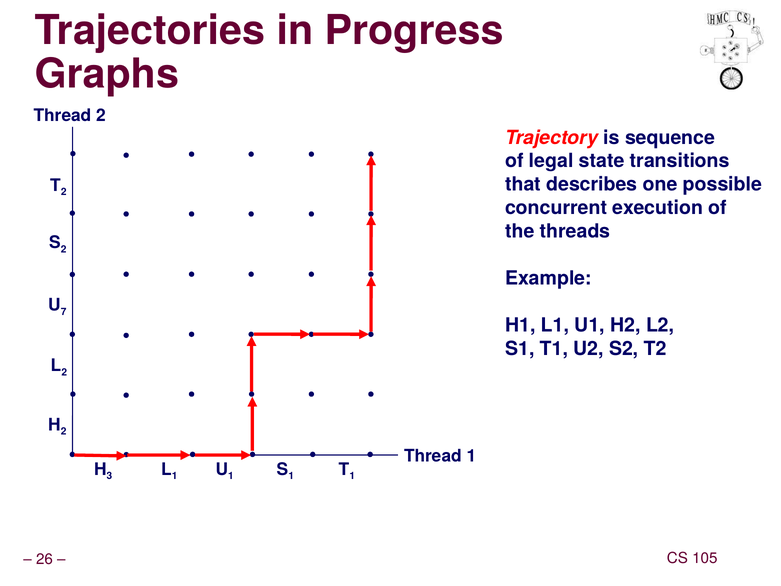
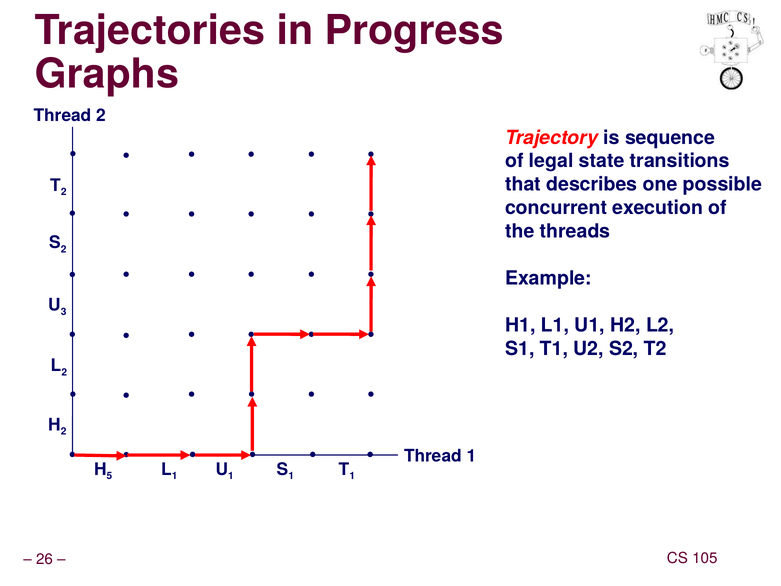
7: 7 -> 3 (64, 312)
3: 3 -> 5 (109, 476)
